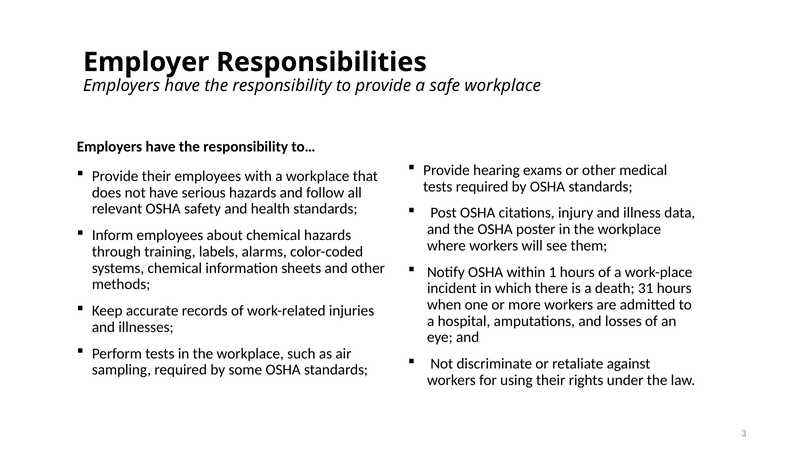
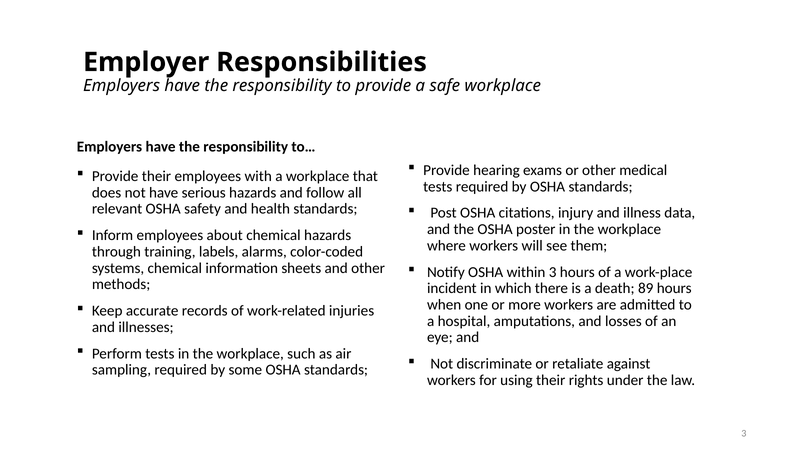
within 1: 1 -> 3 (553, 272)
31: 31 -> 89 (646, 289)
